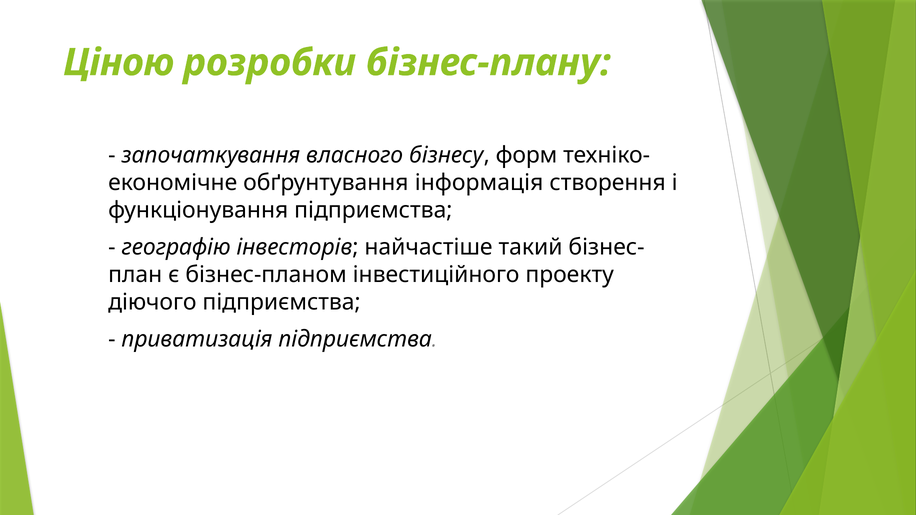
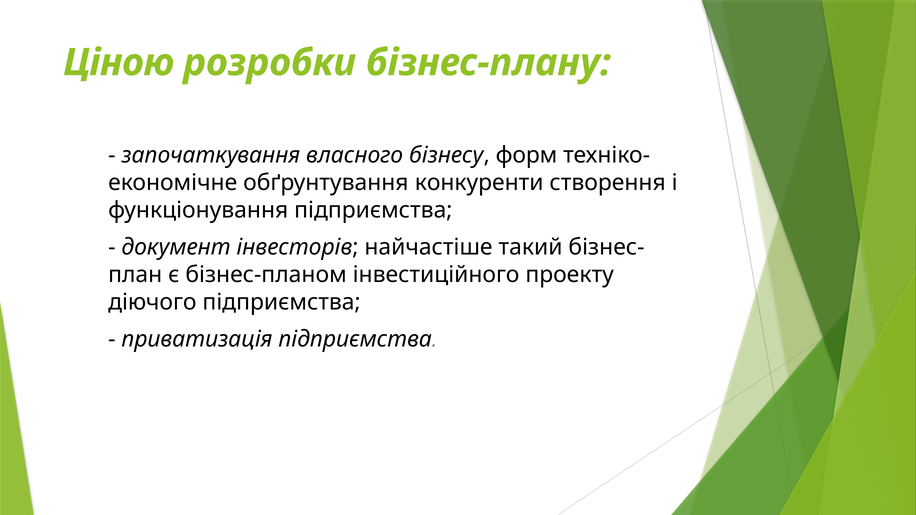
інформація: інформація -> конкуренти (479, 183)
географію: географію -> документ (176, 247)
